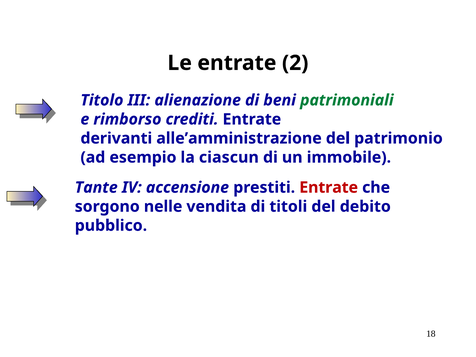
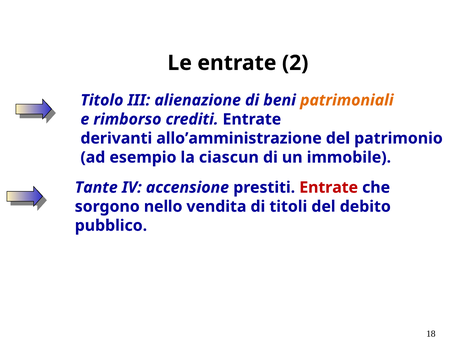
patrimoniali colour: green -> orange (347, 100)
alle’amministrazione: alle’amministrazione -> allo’amministrazione (239, 138)
nelle: nelle -> nello (163, 207)
